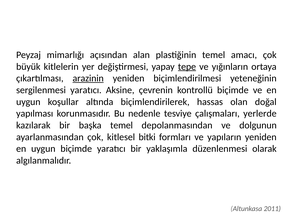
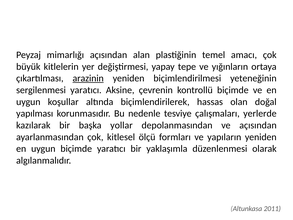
tepe underline: present -> none (187, 67)
başka temel: temel -> yollar (121, 125)
ve dolgunun: dolgunun -> açısından (258, 125)
bitki: bitki -> ölçü (147, 137)
